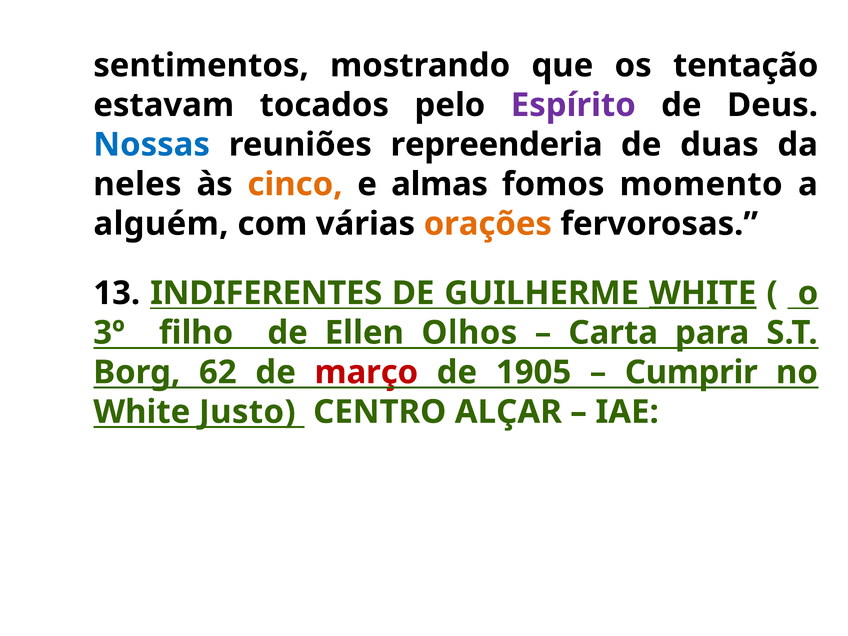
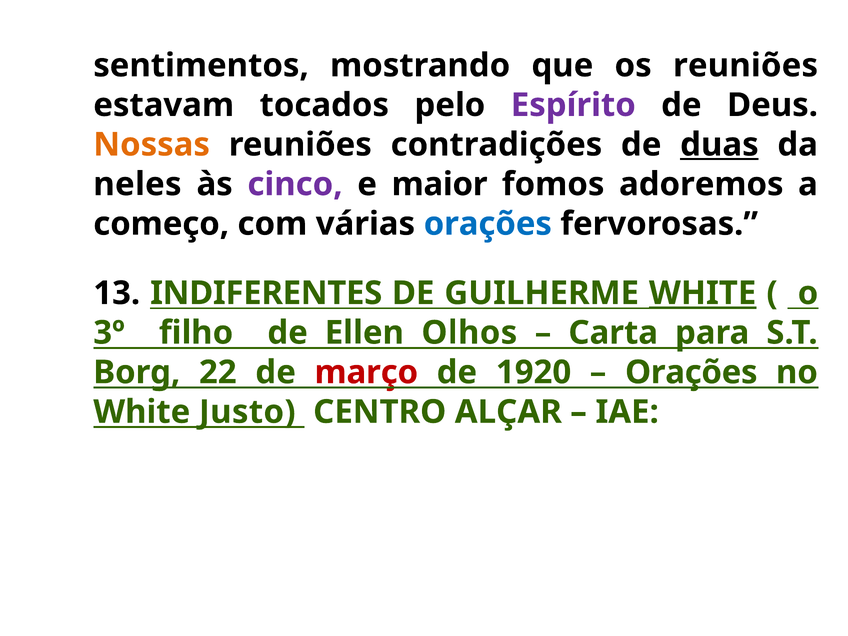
os tentação: tentação -> reuniões (746, 65)
Nossas colour: blue -> orange (152, 145)
repreenderia: repreenderia -> contradições (496, 145)
duas underline: none -> present (719, 145)
cinco colour: orange -> purple (295, 184)
almas: almas -> maior (440, 184)
momento: momento -> adoremos (701, 184)
alguém: alguém -> começo (161, 224)
orações colour: orange -> blue (488, 224)
62: 62 -> 22 (218, 372)
1905: 1905 -> 1920 (534, 372)
Cumprir: Cumprir -> Orações (691, 372)
